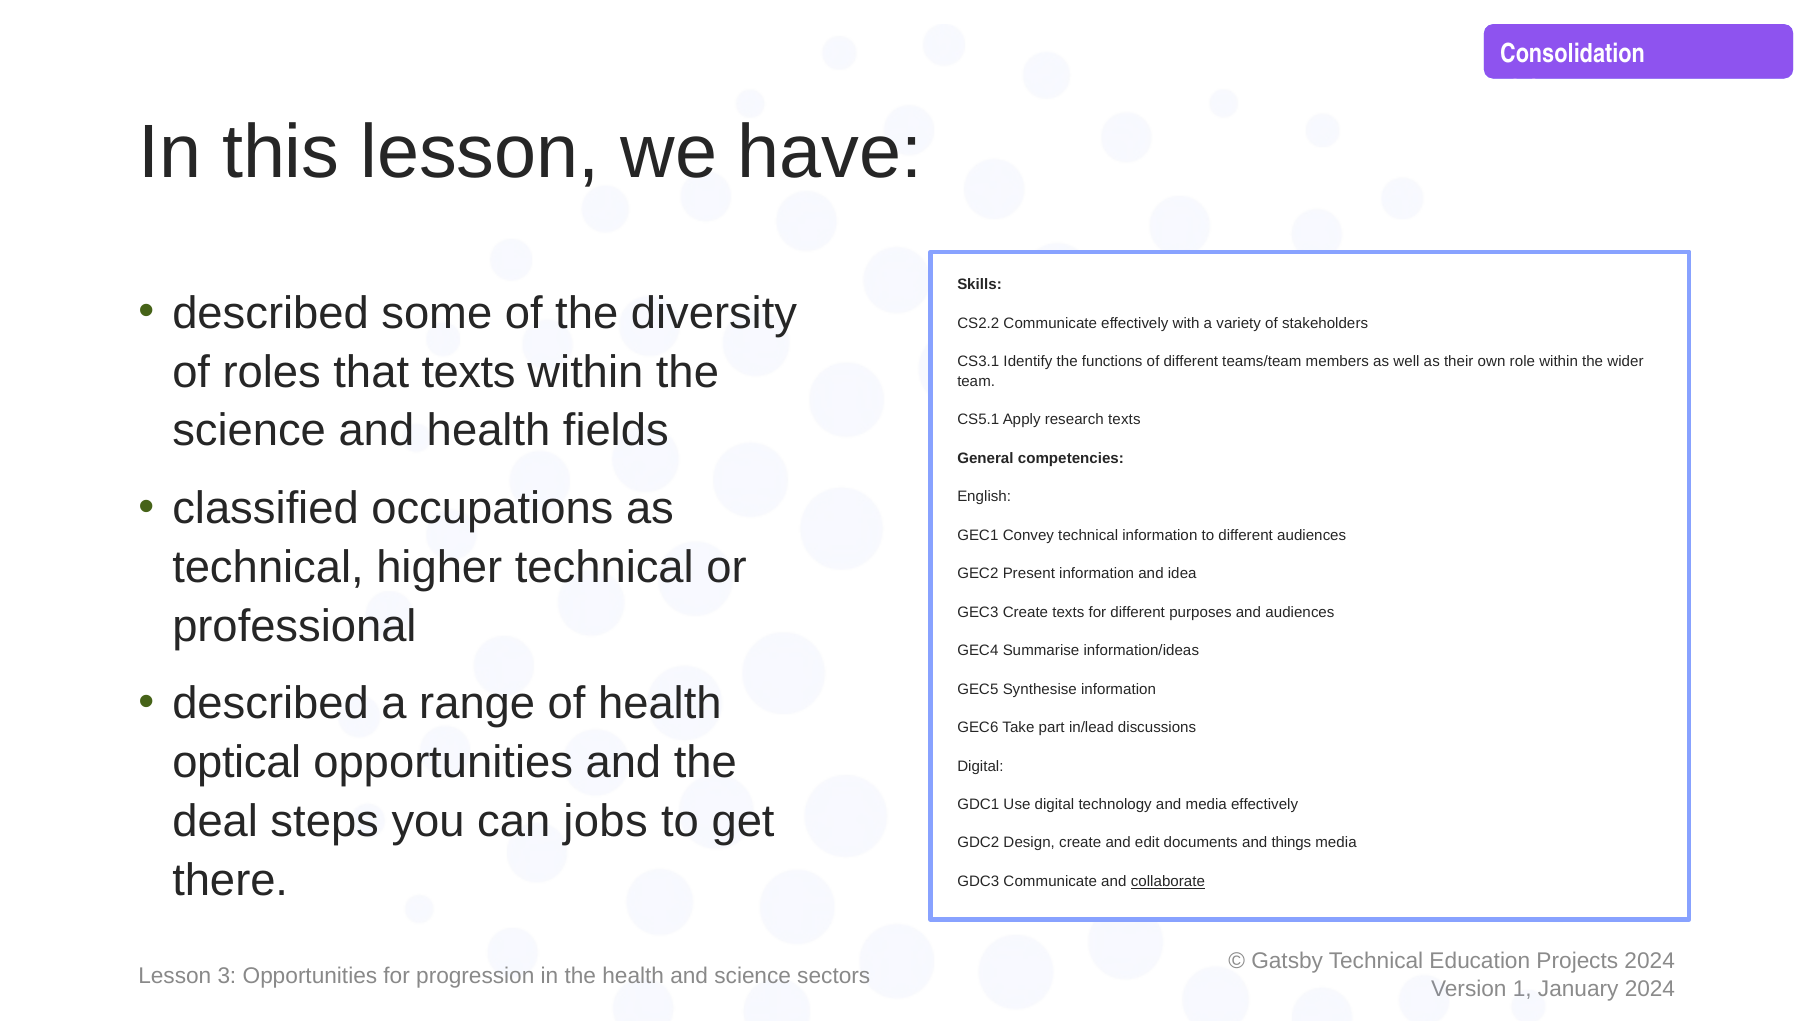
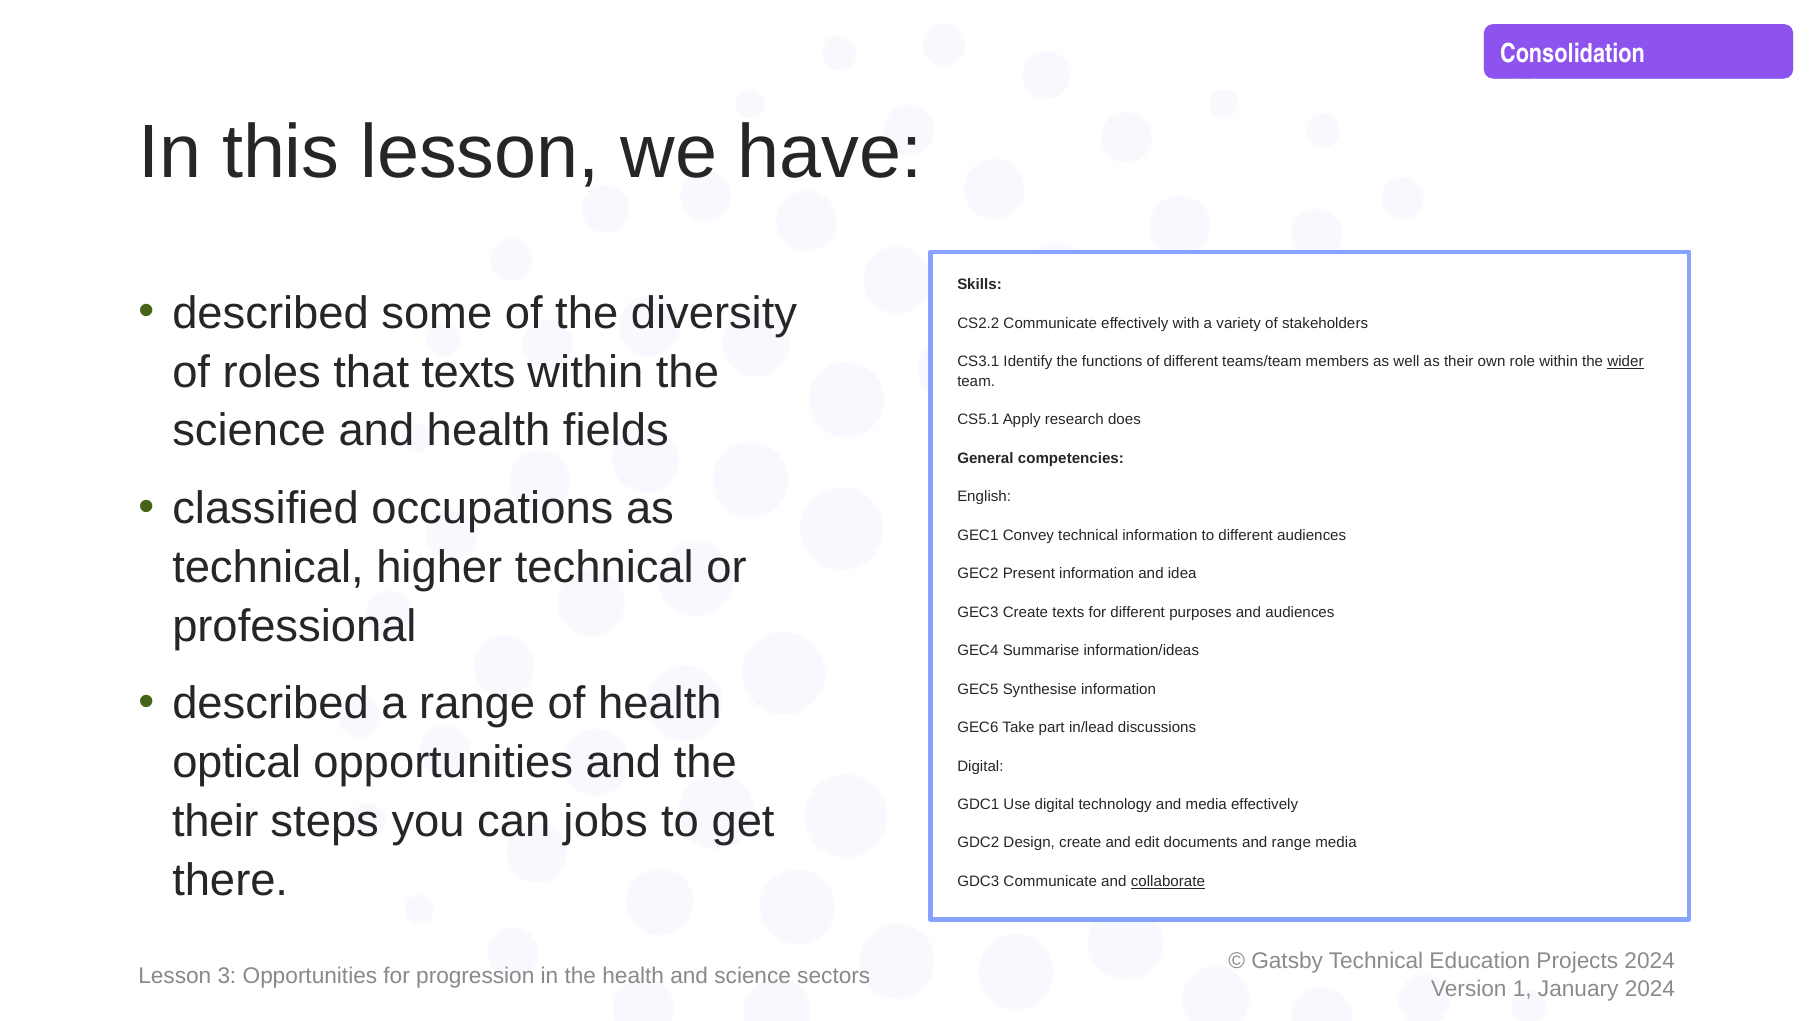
wider underline: none -> present (1625, 361)
research texts: texts -> does (1124, 419)
deal: deal -> their (215, 821)
and things: things -> range (1291, 842)
